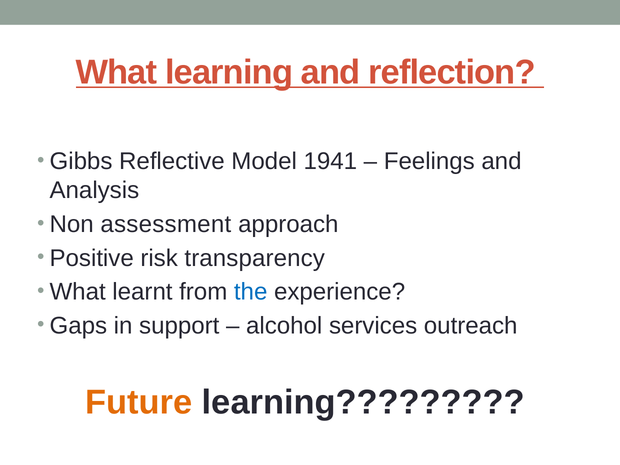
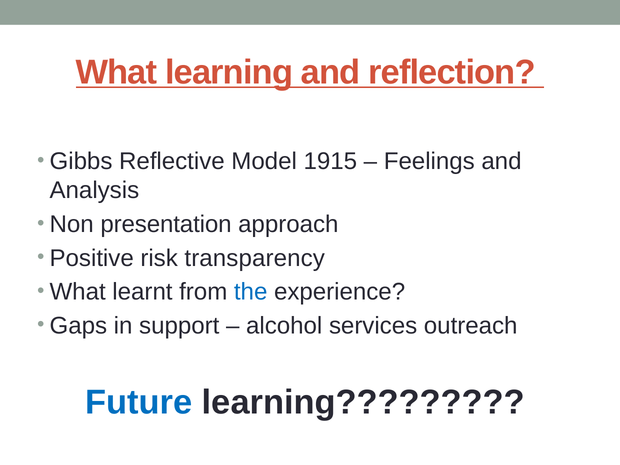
1941: 1941 -> 1915 (330, 162)
assessment: assessment -> presentation (166, 224)
Future colour: orange -> blue (139, 402)
